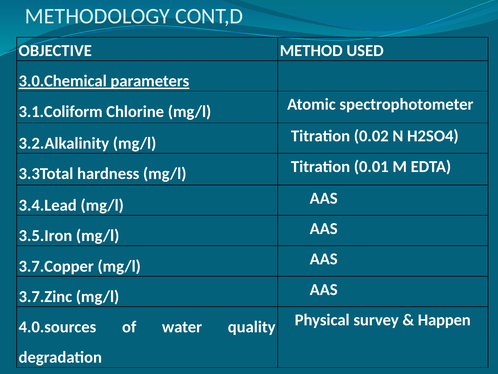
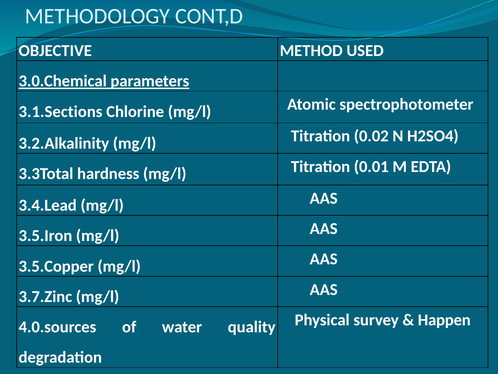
3.1.Coliform: 3.1.Coliform -> 3.1.Sections (61, 111)
3.7.Copper: 3.7.Copper -> 3.5.Copper (56, 266)
